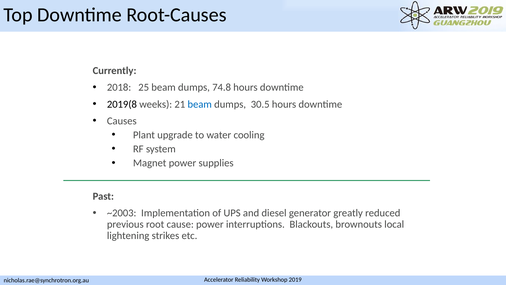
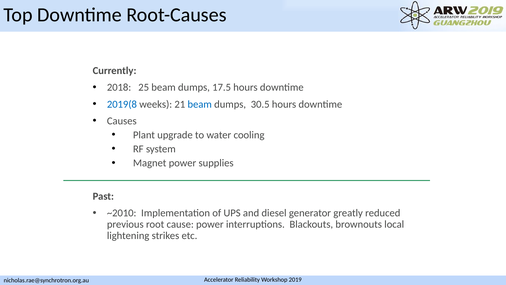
74.8: 74.8 -> 17.5 (222, 87)
2019(8 colour: black -> blue (122, 104)
~2003: ~2003 -> ~2010 (122, 213)
